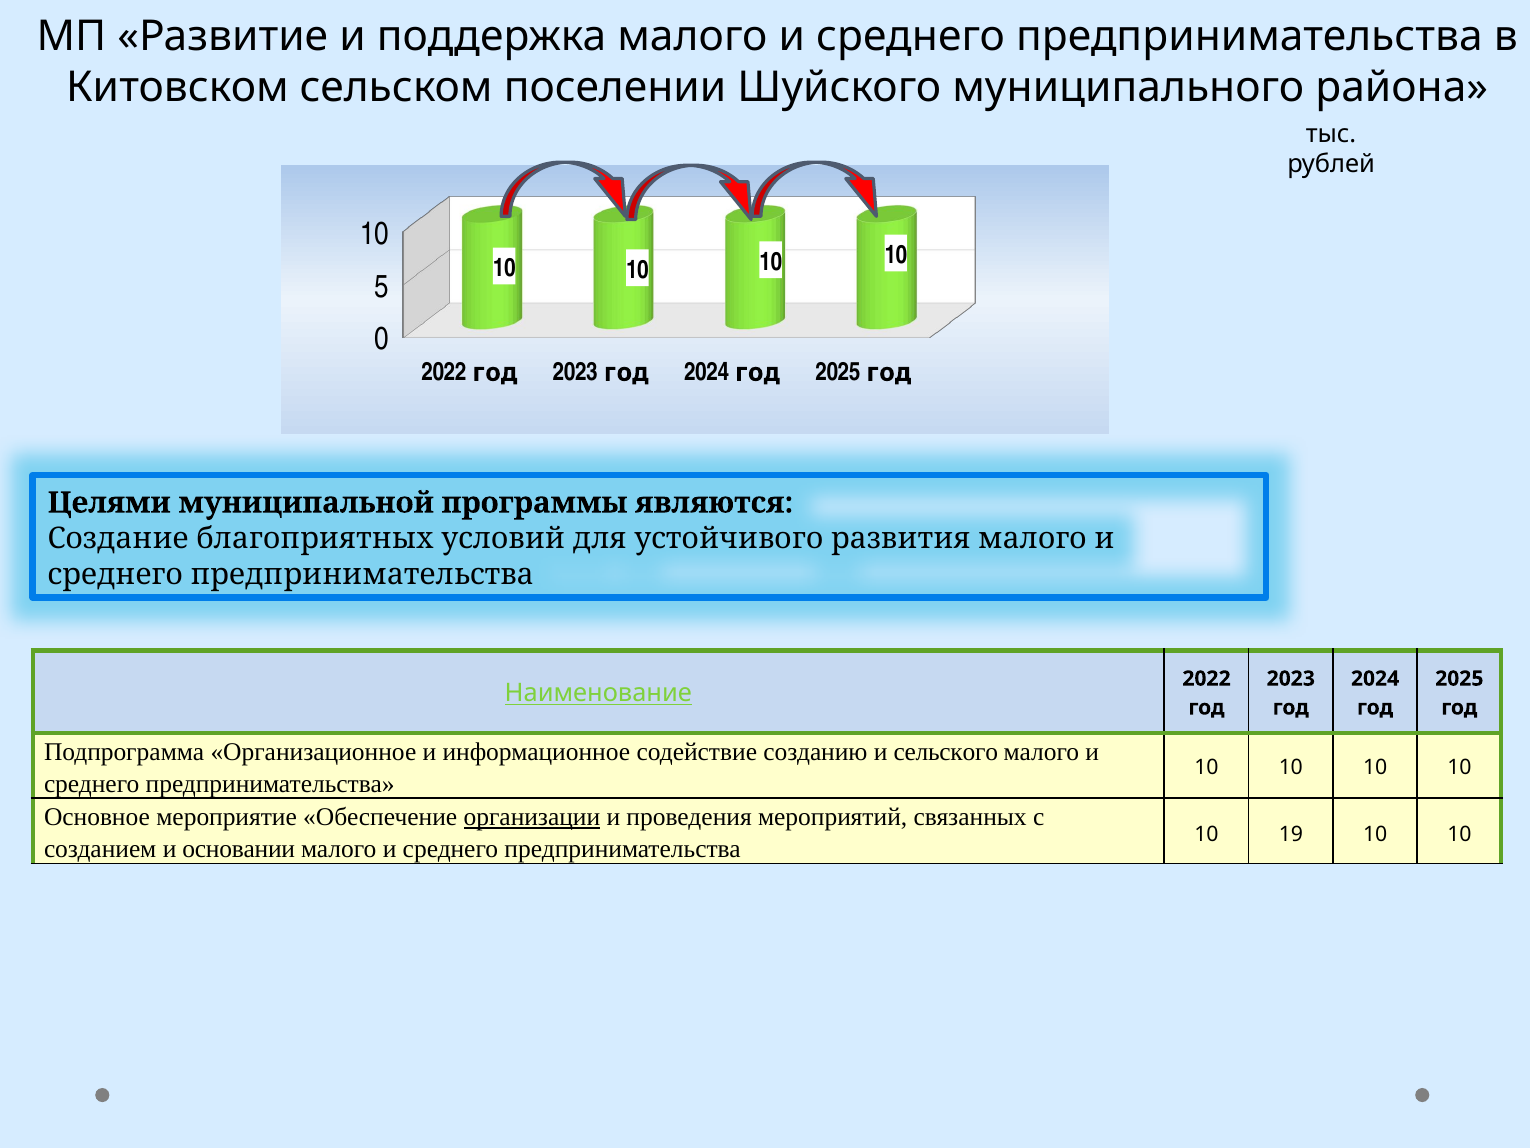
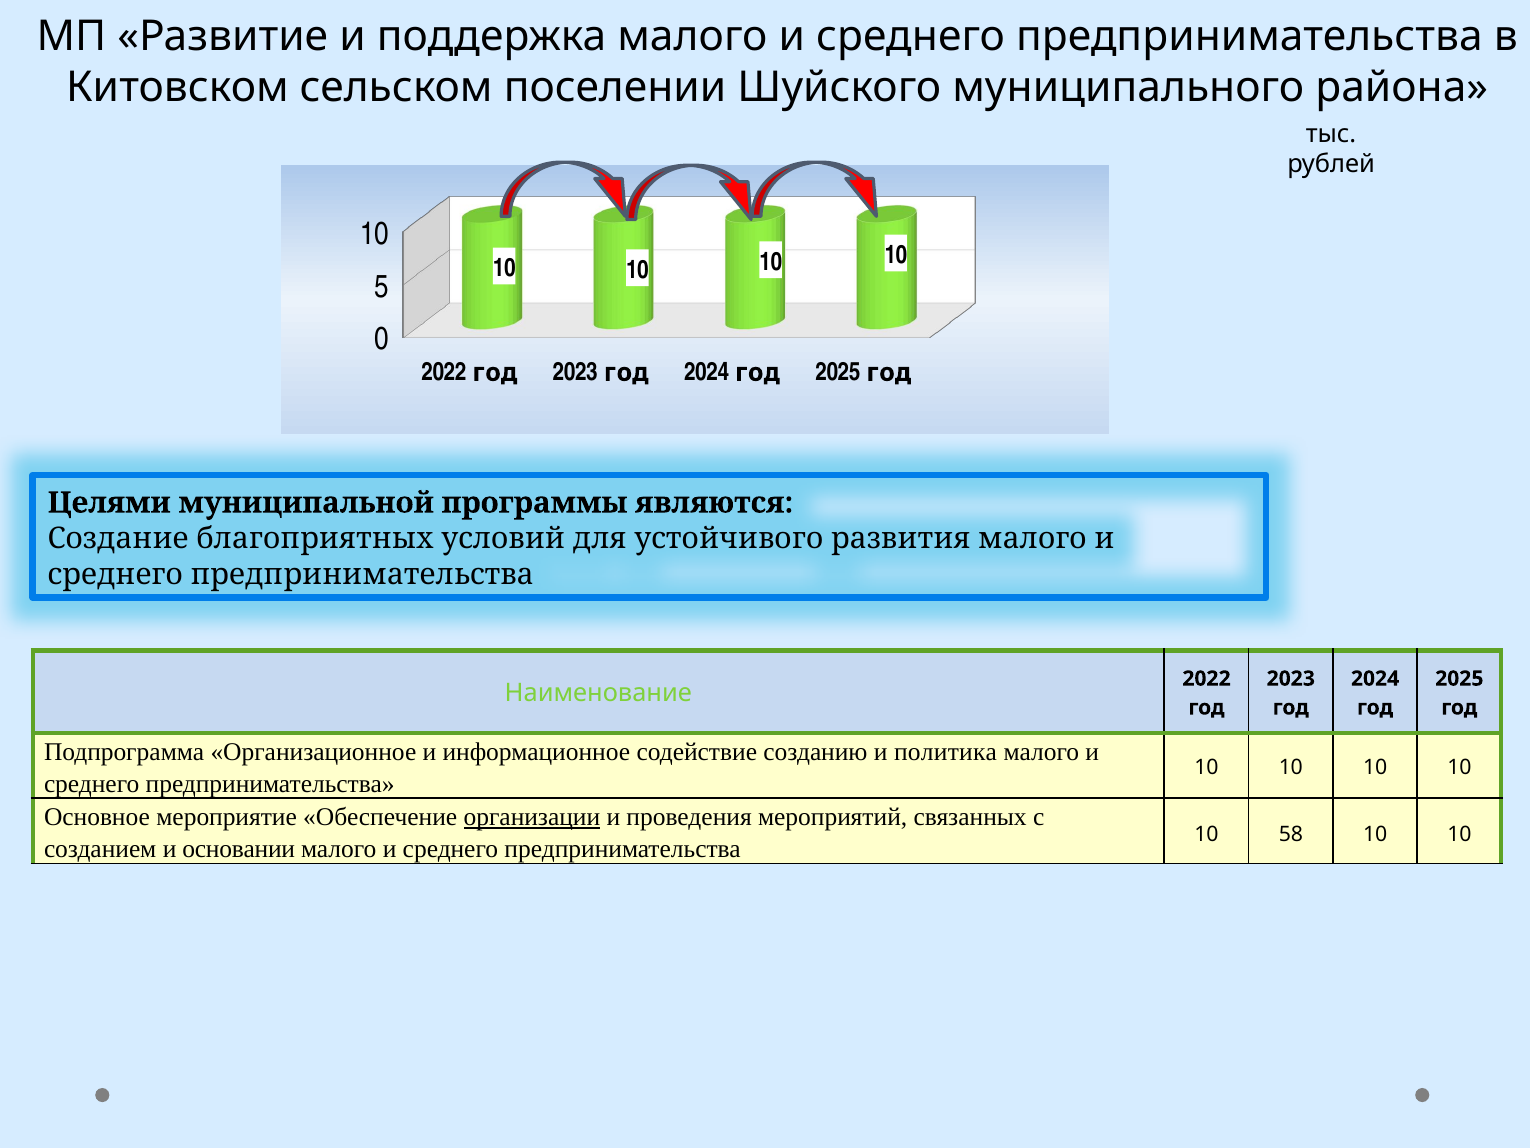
Наименование underline: present -> none (598, 693)
сельского: сельского -> политика (946, 751)
19: 19 -> 58 (1291, 834)
